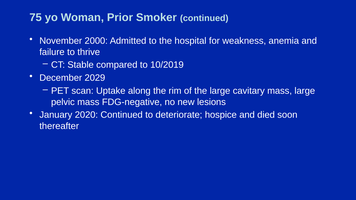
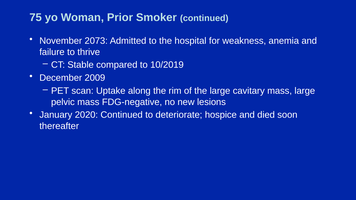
2000: 2000 -> 2073 (96, 41)
2029: 2029 -> 2009 (95, 78)
